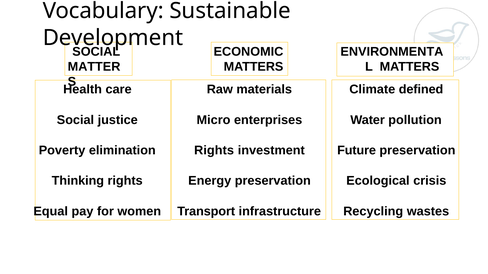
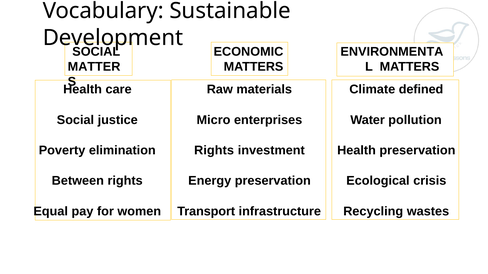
Future: Future -> Health (357, 151)
Thinking: Thinking -> Between (78, 181)
